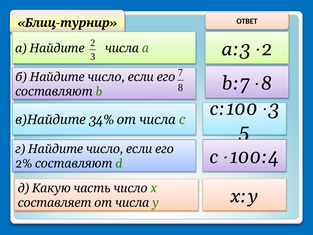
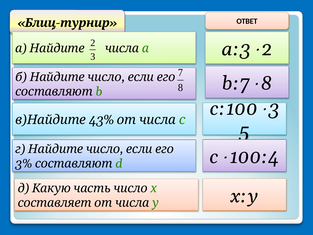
34%: 34% -> 43% (102, 120)
2%: 2% -> 3% (24, 164)
